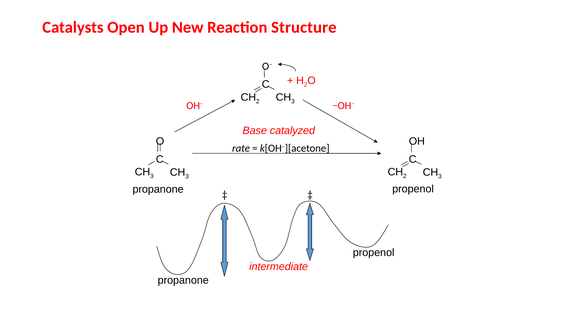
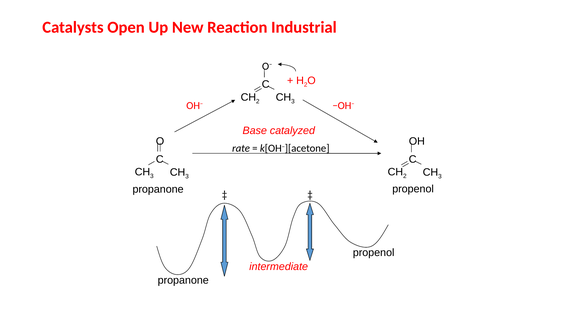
Structure: Structure -> Industrial (304, 27)
